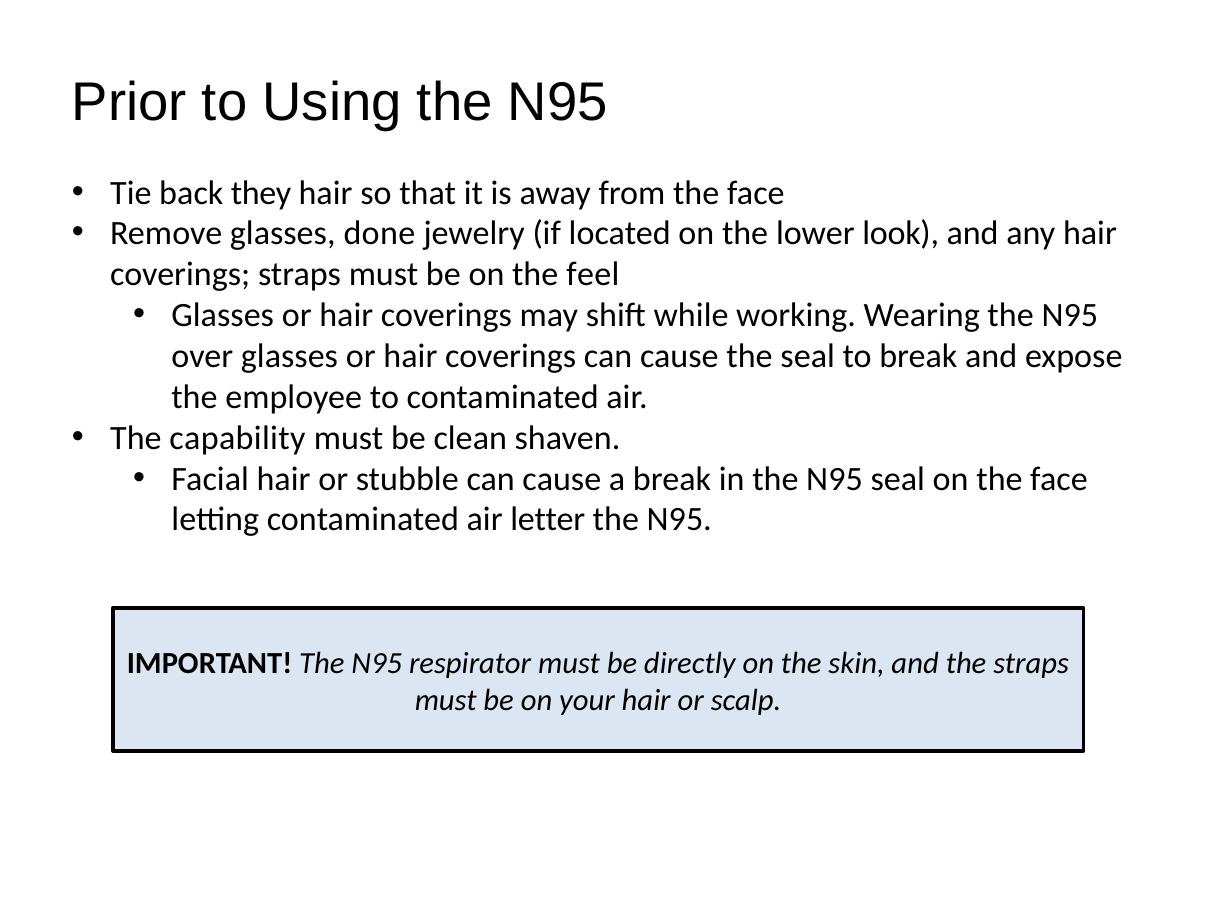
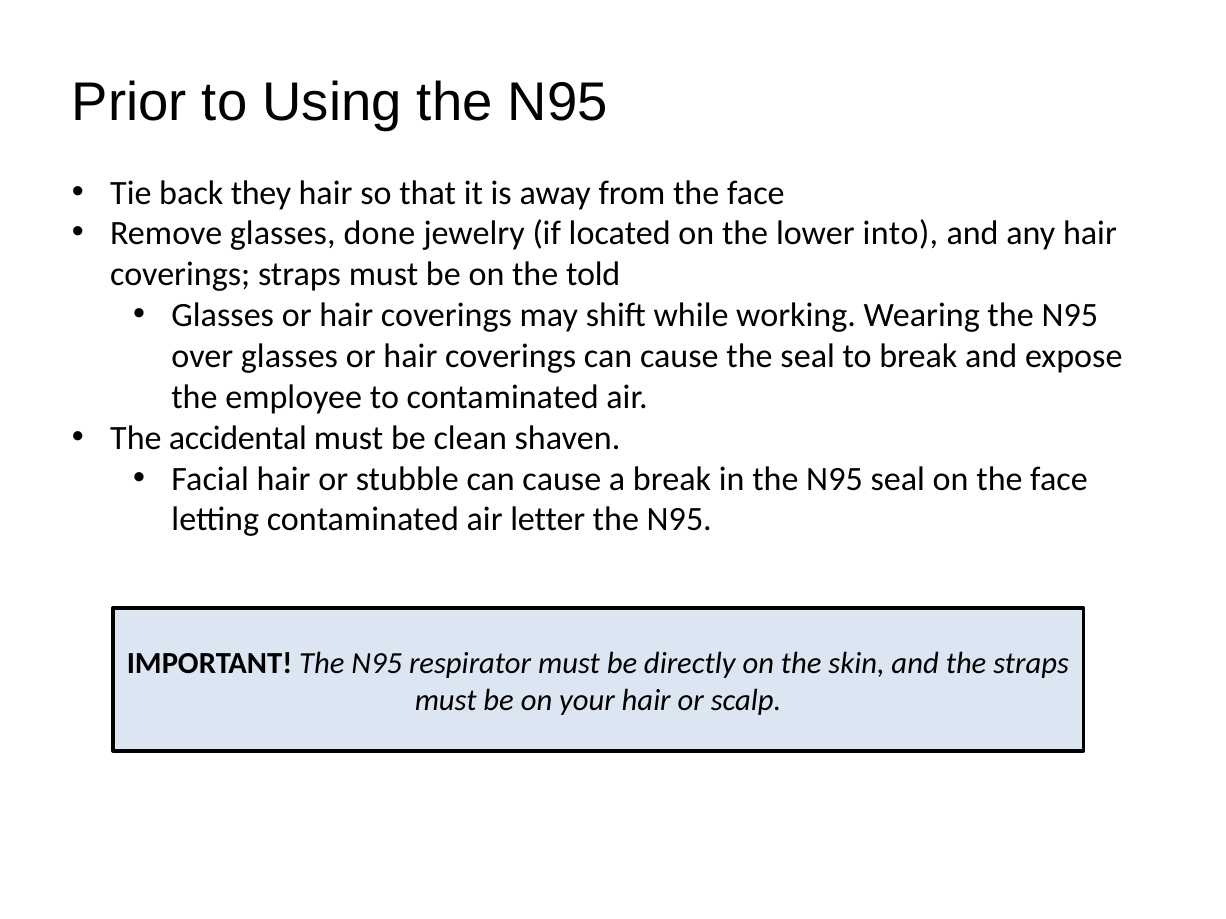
look: look -> into (900, 234)
feel: feel -> told (593, 275)
capability: capability -> accidental (238, 438)
